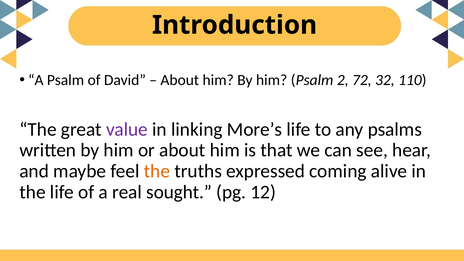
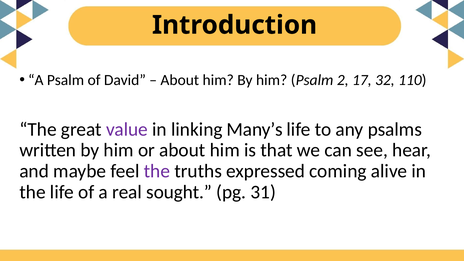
72: 72 -> 17 (362, 80)
More’s: More’s -> Many’s (255, 129)
the colour: orange -> purple (157, 171)
12: 12 -> 31 (263, 192)
